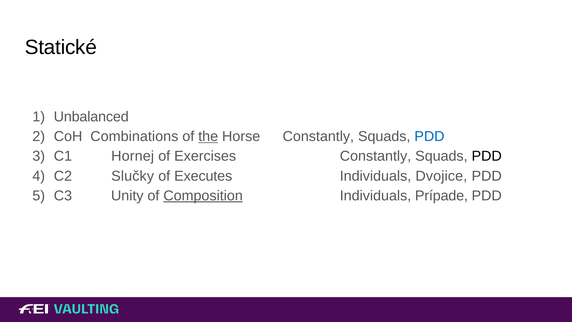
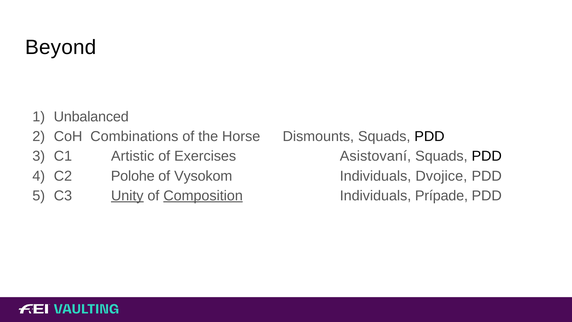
Statické: Statické -> Beyond (61, 47)
the underline: present -> none (208, 136)
Horse Constantly: Constantly -> Dismounts (318, 136)
PDD colour: blue -> black (429, 136)
Hornej: Hornej -> Artistic (133, 156)
Exercises Constantly: Constantly -> Asistovaní (375, 156)
Slučky: Slučky -> Polohe (133, 176)
Executes: Executes -> Vysokom (203, 176)
Unity underline: none -> present (127, 196)
